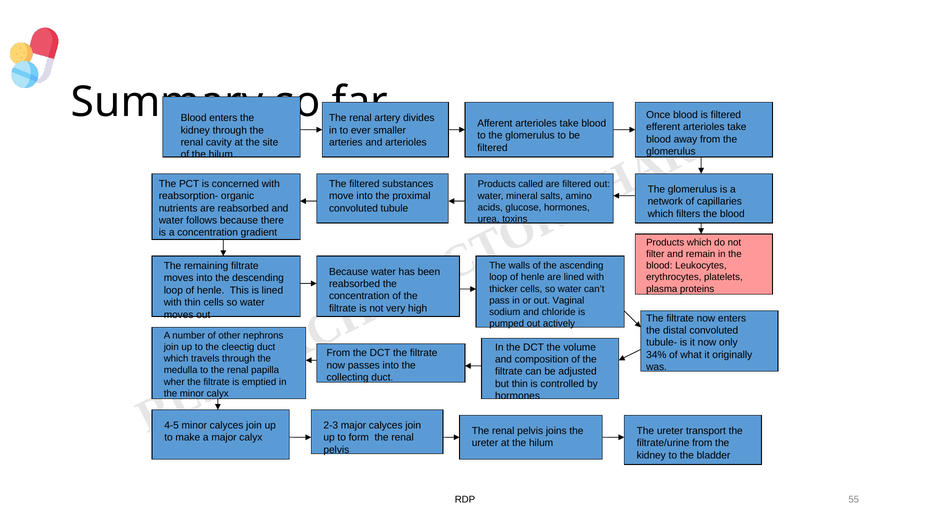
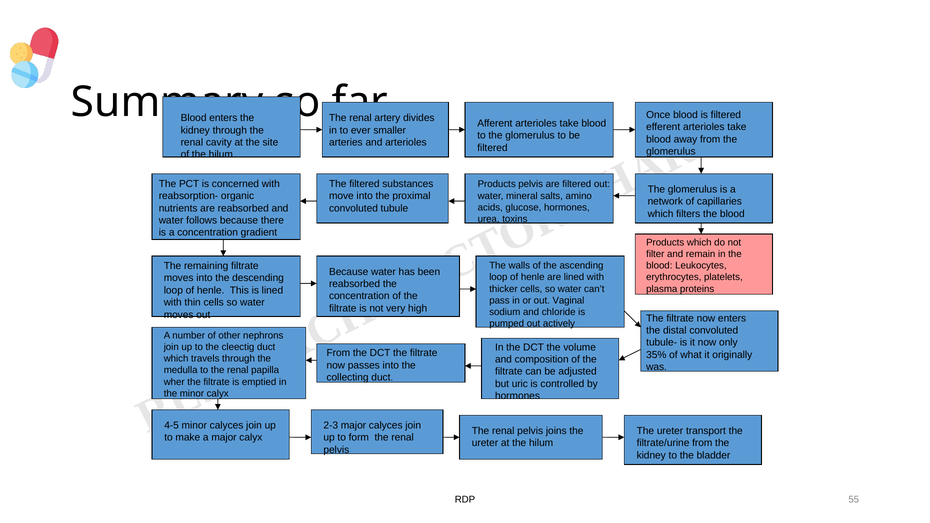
Products called: called -> pelvis (531, 184)
34%: 34% -> 35% (656, 355)
but thin: thin -> uric (520, 384)
